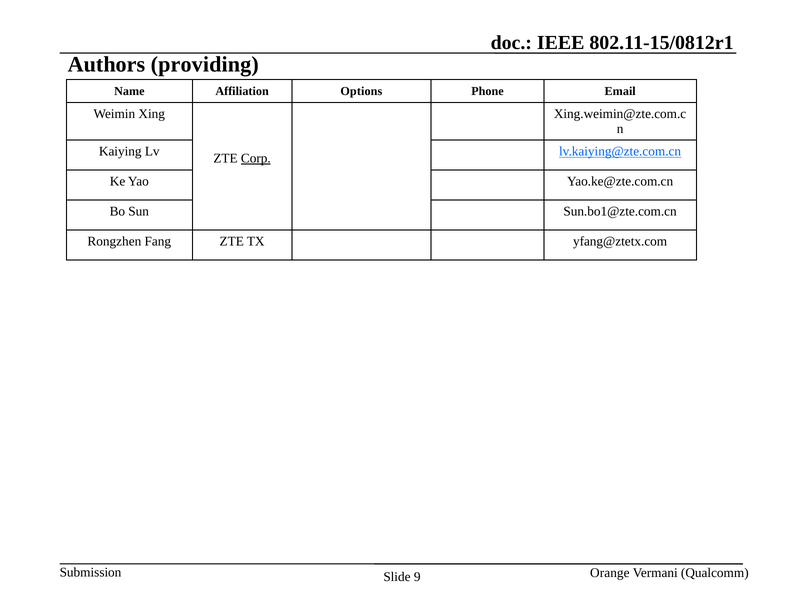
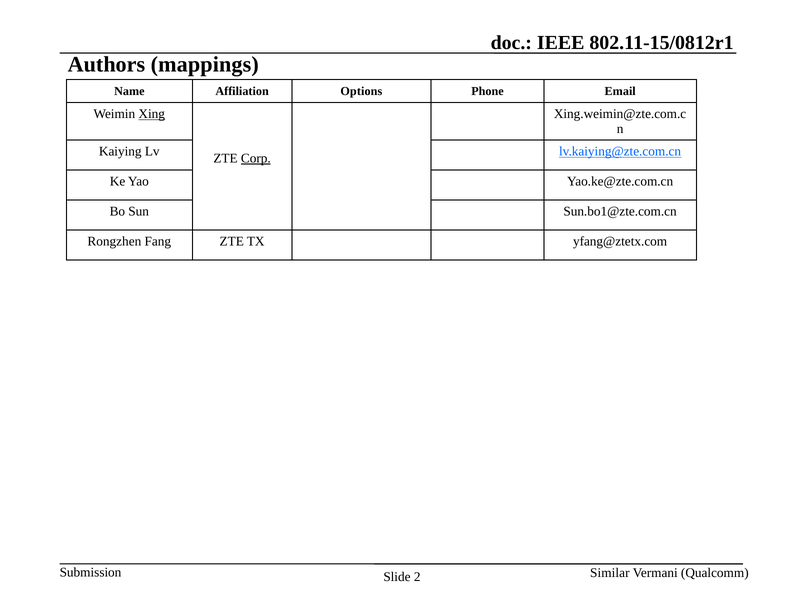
providing: providing -> mappings (205, 65)
Xing underline: none -> present (152, 114)
9: 9 -> 2 (417, 577)
Orange: Orange -> Similar (610, 573)
